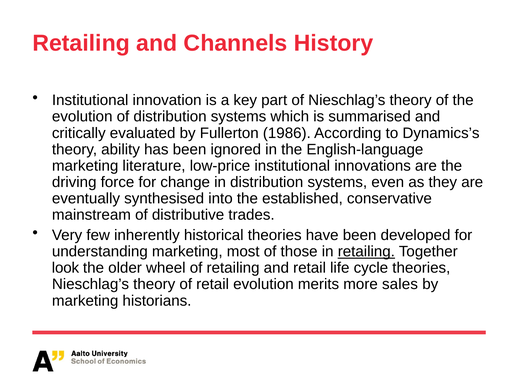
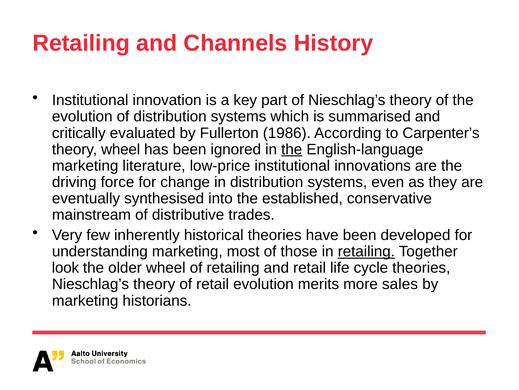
Dynamics’s: Dynamics’s -> Carpenter’s (441, 133)
theory ability: ability -> wheel (121, 149)
the underline: none -> present (292, 149)
